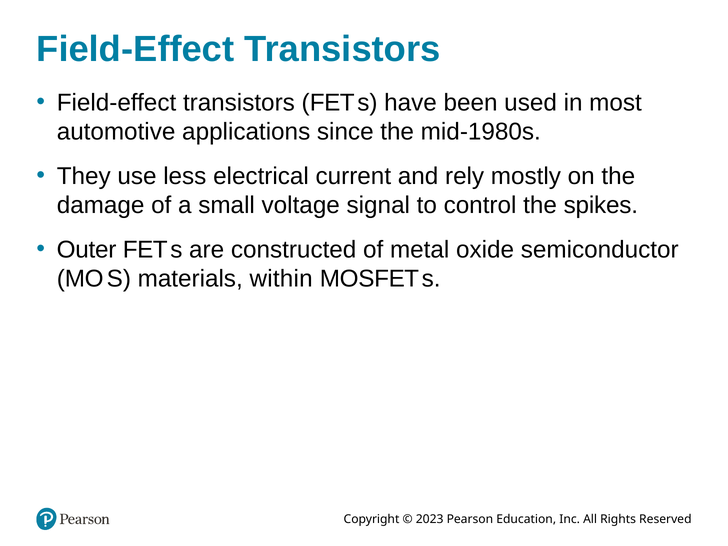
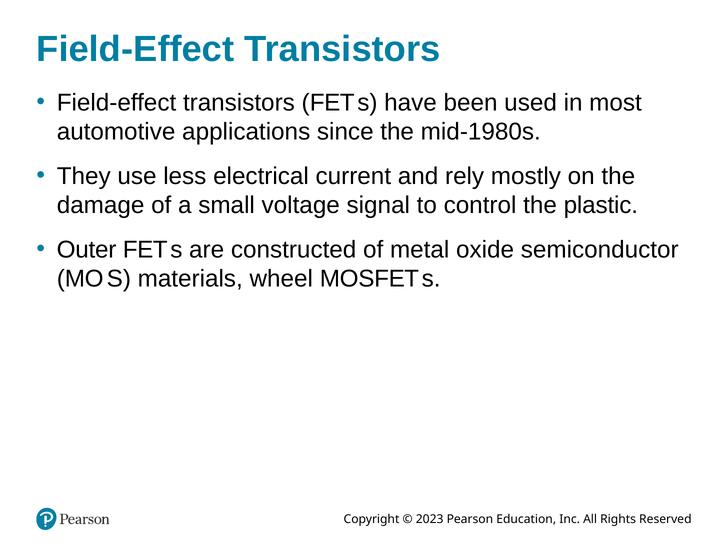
spikes: spikes -> plastic (601, 205)
within: within -> wheel (281, 279)
